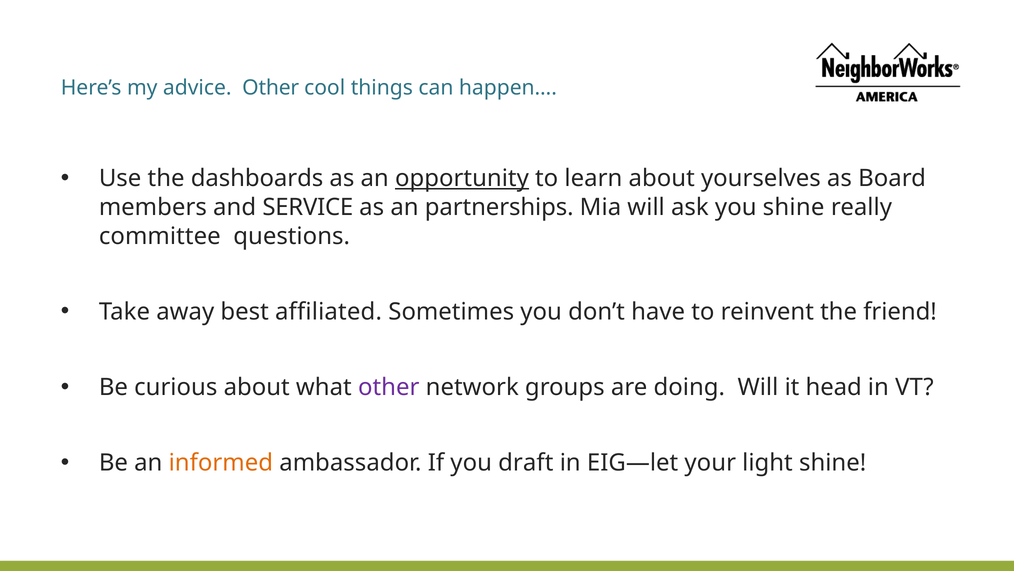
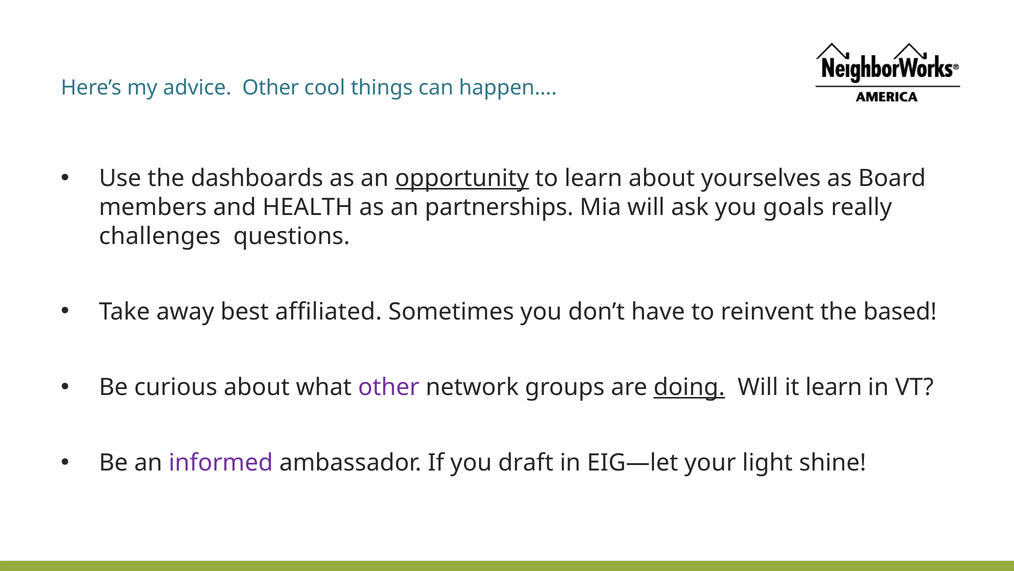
SERVICE: SERVICE -> HEALTH (308, 207)
you shine: shine -> goals (794, 207)
committee: committee -> challenges (160, 236)
friend: friend -> based (900, 311)
doing underline: none -> present (689, 387)
it head: head -> learn (834, 387)
informed colour: orange -> purple (221, 462)
